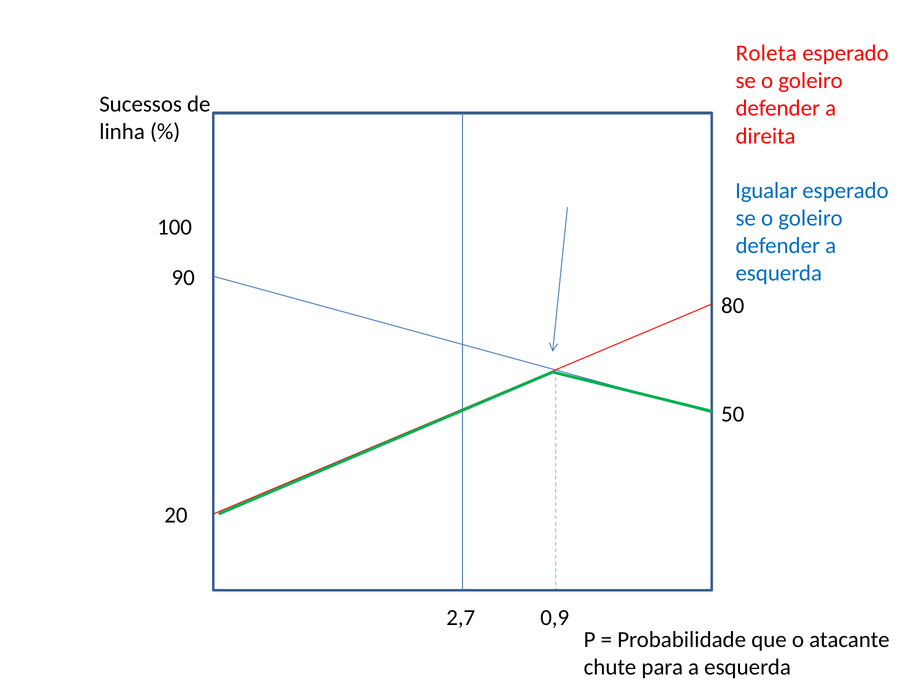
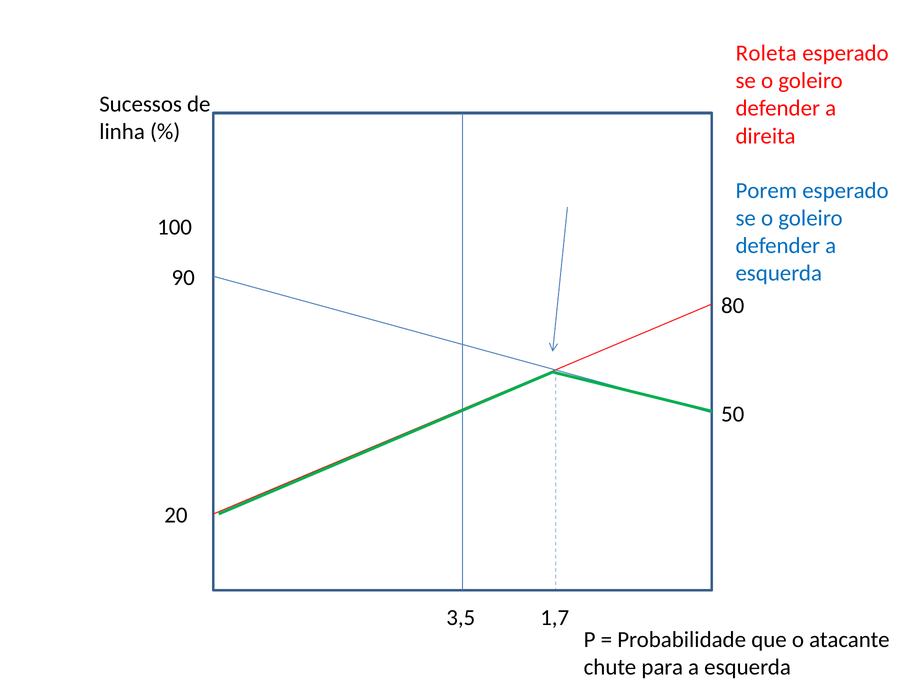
Igualar: Igualar -> Porem (766, 191)
2,7: 2,7 -> 3,5 (461, 617)
0,9: 0,9 -> 1,7 (555, 617)
